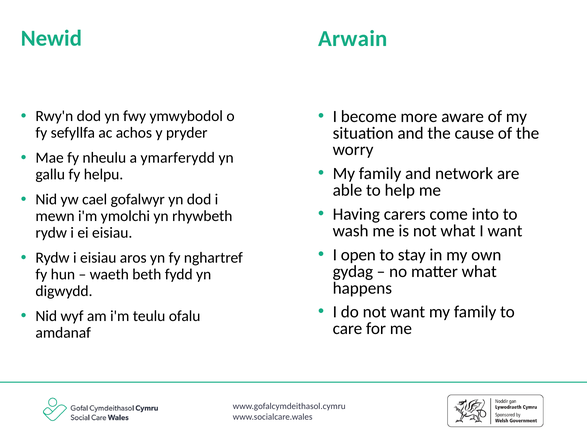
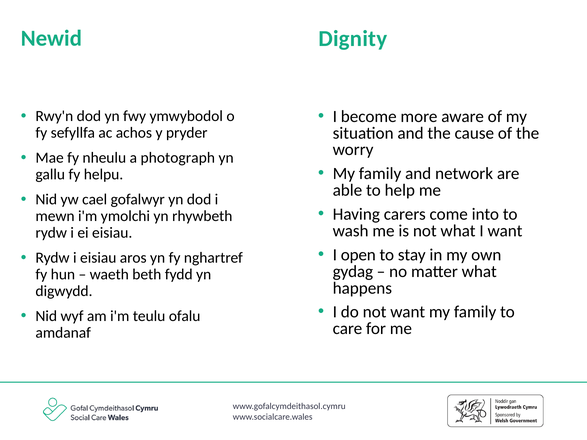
Arwain: Arwain -> Dignity (353, 39)
ymarferydd: ymarferydd -> photograph (178, 158)
